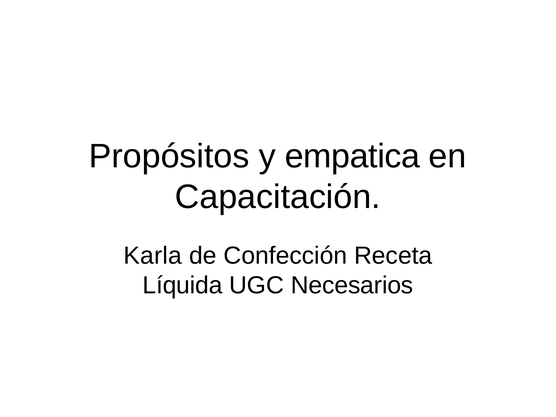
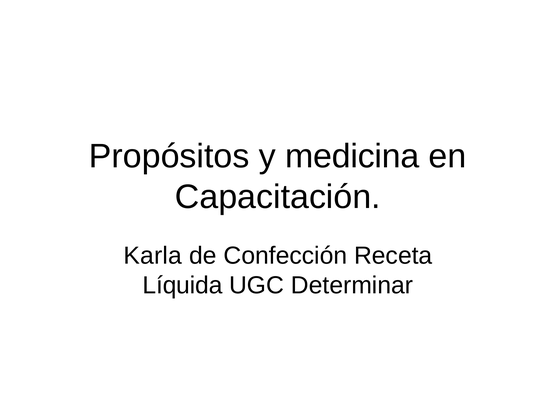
empatica: empatica -> medicina (352, 156)
Necesarios: Necesarios -> Determinar (352, 285)
